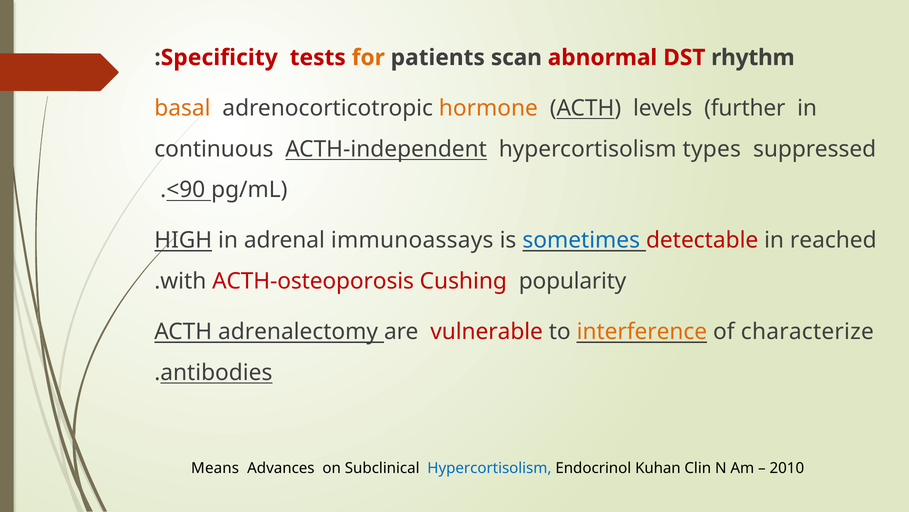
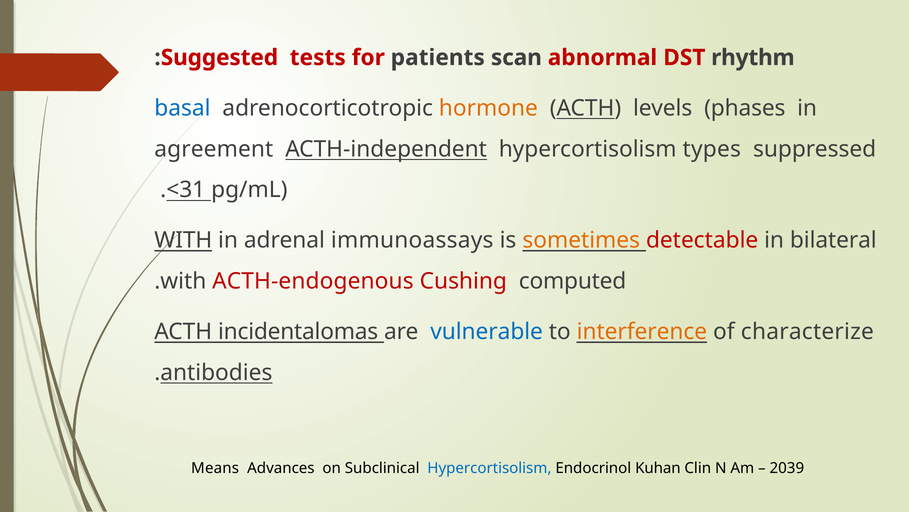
Specificity: Specificity -> Suggested (219, 58)
for colour: orange -> red (368, 58)
basal colour: orange -> blue (182, 108)
further: further -> phases (745, 108)
continuous: continuous -> agreement (214, 149)
<90: <90 -> <31 (186, 190)
HIGH: HIGH -> WITH (183, 240)
sometimes colour: blue -> orange (581, 240)
reached: reached -> bilateral (833, 240)
ACTH-osteoporosis: ACTH-osteoporosis -> ACTH-endogenous (313, 281)
popularity: popularity -> computed (573, 281)
adrenalectomy: adrenalectomy -> incidentalomas (298, 331)
vulnerable colour: red -> blue (487, 331)
2010: 2010 -> 2039 (787, 468)
